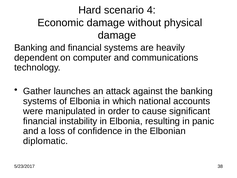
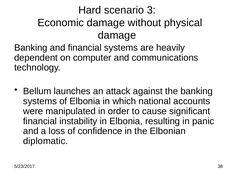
4: 4 -> 3 (151, 10)
Gather: Gather -> Bellum (37, 91)
